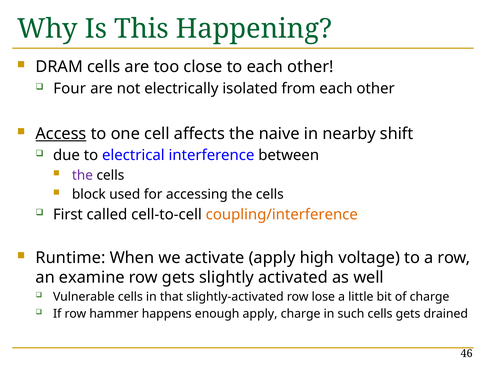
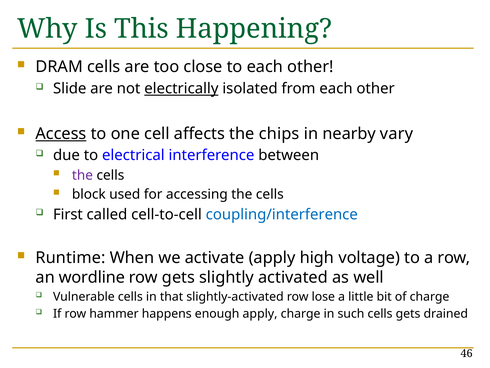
Four: Four -> Slide (70, 88)
electrically underline: none -> present (181, 88)
naive: naive -> chips (279, 133)
shift: shift -> vary (396, 133)
coupling/interference colour: orange -> blue (282, 214)
examine: examine -> wordline (92, 277)
